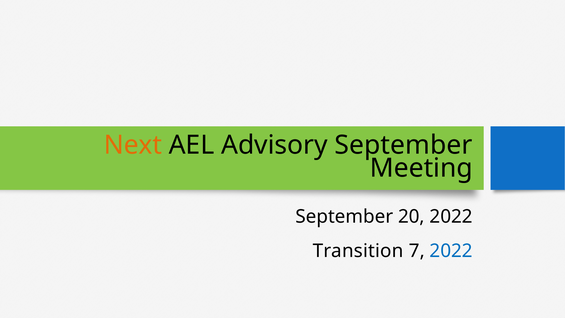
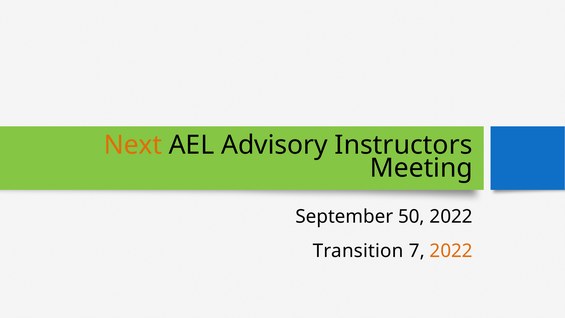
Advisory September: September -> Instructors (404, 145)
20: 20 -> 50 (411, 217)
2022 colour: blue -> orange (451, 251)
